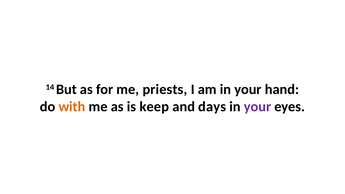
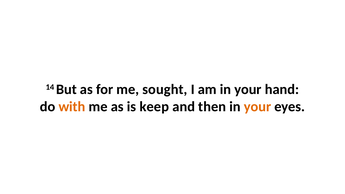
priests: priests -> sought (165, 89)
days: days -> then (212, 107)
your colour: purple -> orange (258, 107)
